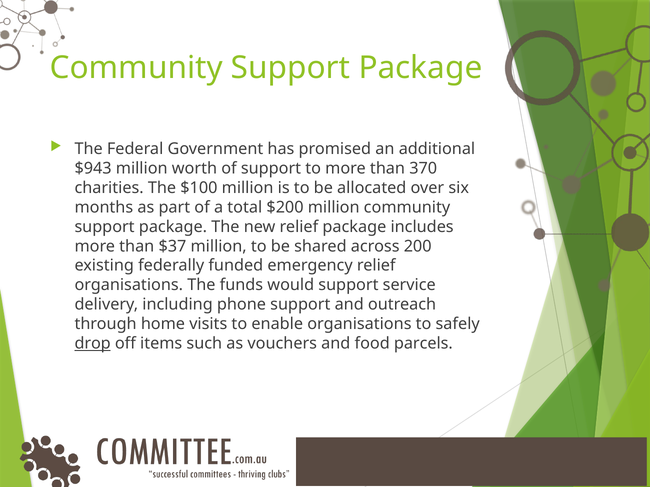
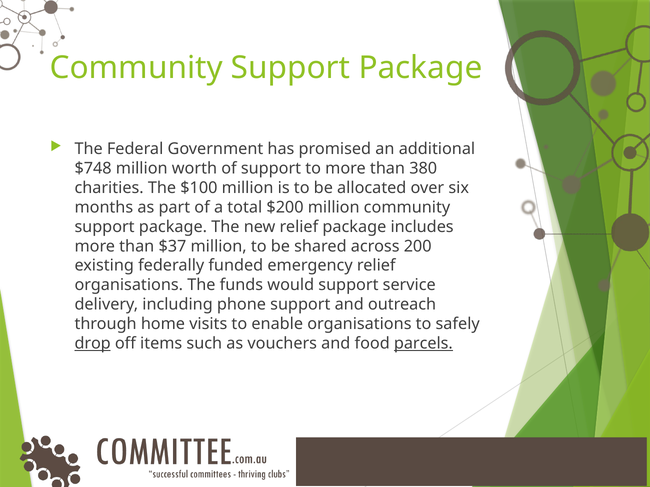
$943: $943 -> $748 (93, 168)
370: 370 -> 380 (423, 168)
parcels underline: none -> present (423, 344)
